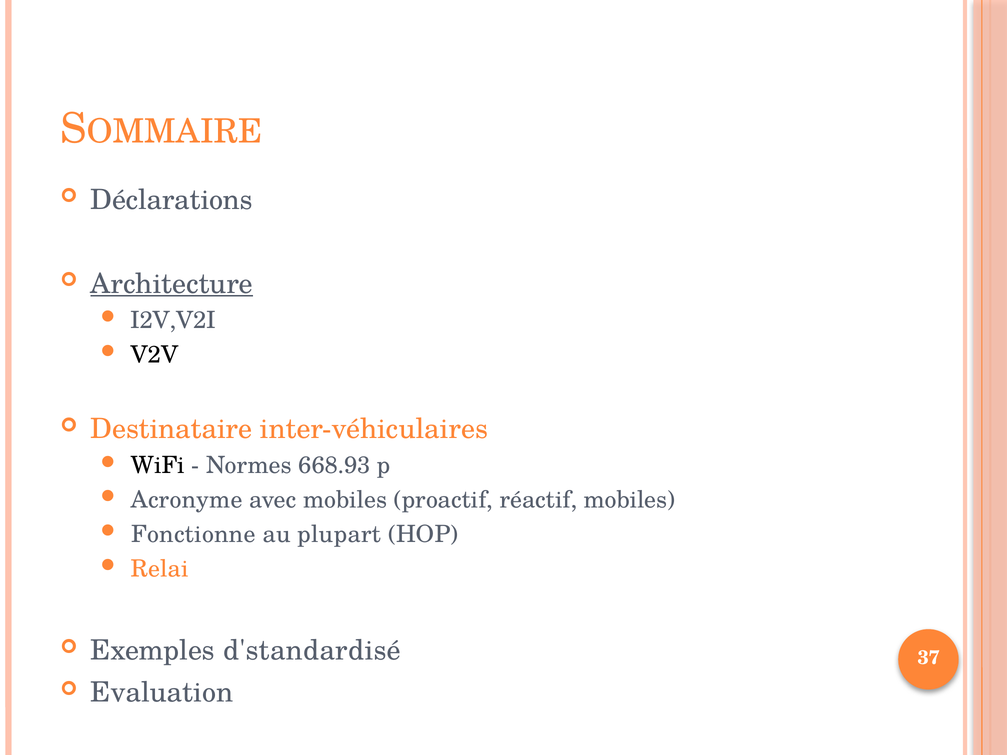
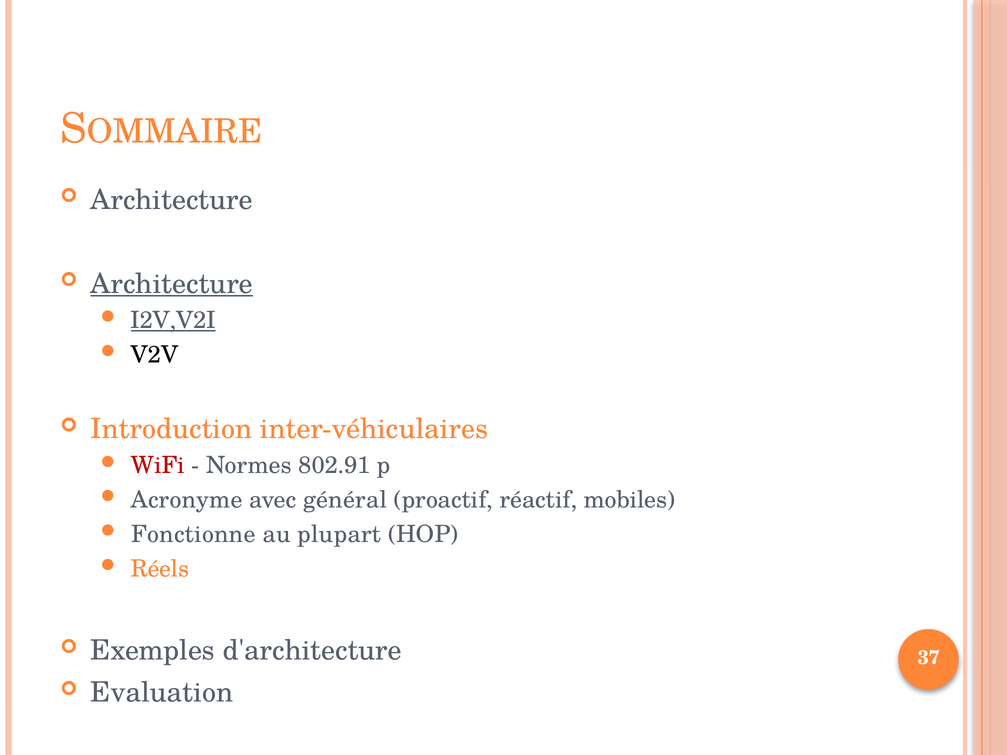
Déclarations: Déclarations -> Architecture (172, 200)
I2V,V2I underline: none -> present (173, 321)
Destinataire: Destinataire -> Introduction (171, 429)
WiFi colour: black -> red (158, 466)
668.93: 668.93 -> 802.91 (334, 466)
avec mobiles: mobiles -> général (345, 500)
Relai: Relai -> Réels (160, 569)
d'standardisé: d'standardisé -> d'architecture (312, 651)
